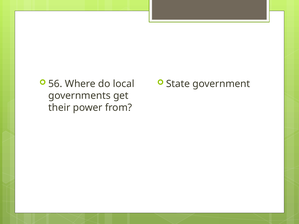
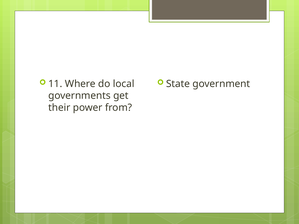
56: 56 -> 11 (55, 84)
